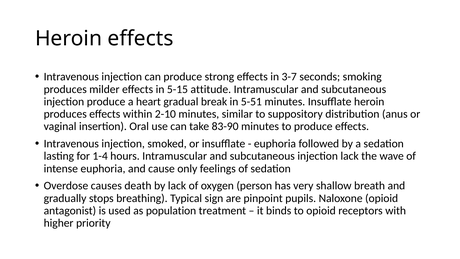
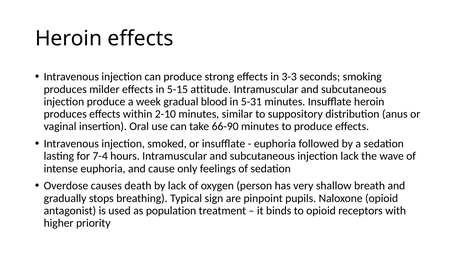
3-7: 3-7 -> 3-3 (289, 77)
heart: heart -> week (148, 102)
break: break -> blood (214, 102)
5-51: 5-51 -> 5-31 (251, 102)
83-90: 83-90 -> 66-90 (225, 126)
1-4: 1-4 -> 7-4 (100, 156)
